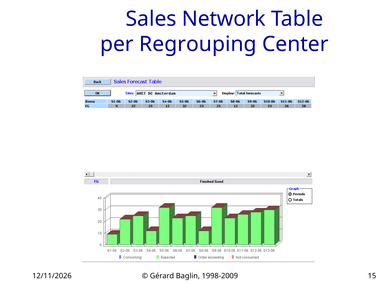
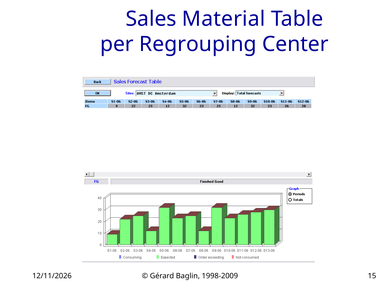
Network: Network -> Material (224, 19)
